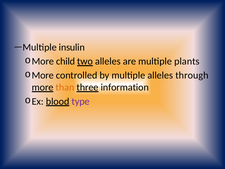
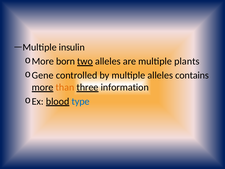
child: child -> born (66, 61)
More: More -> Gene (43, 75)
through: through -> contains (192, 75)
type colour: purple -> blue (81, 101)
